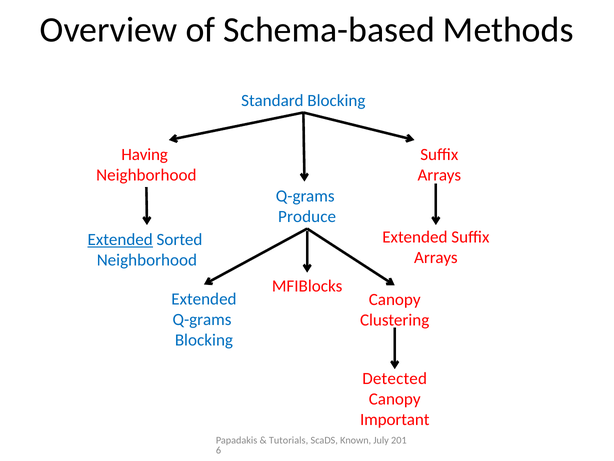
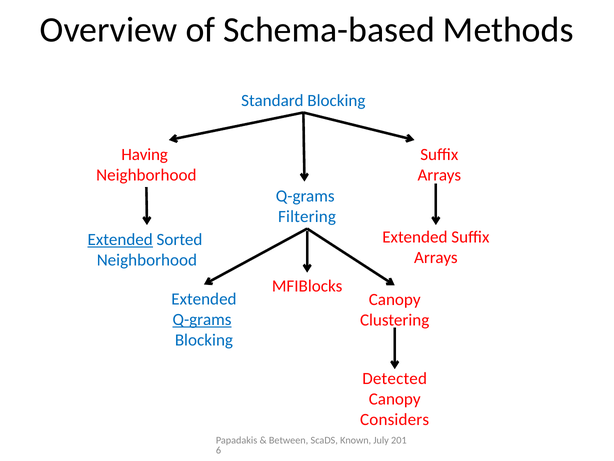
Produce: Produce -> Filtering (307, 216)
Q-grams underline: none -> present (202, 319)
Important: Important -> Considers (395, 419)
Tutorials: Tutorials -> Between (289, 440)
